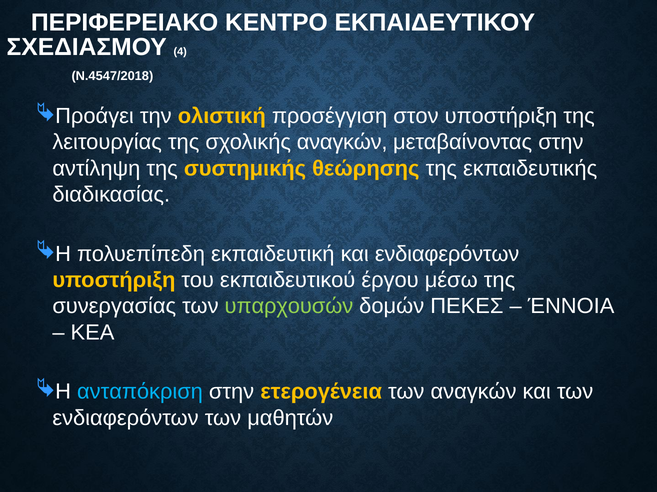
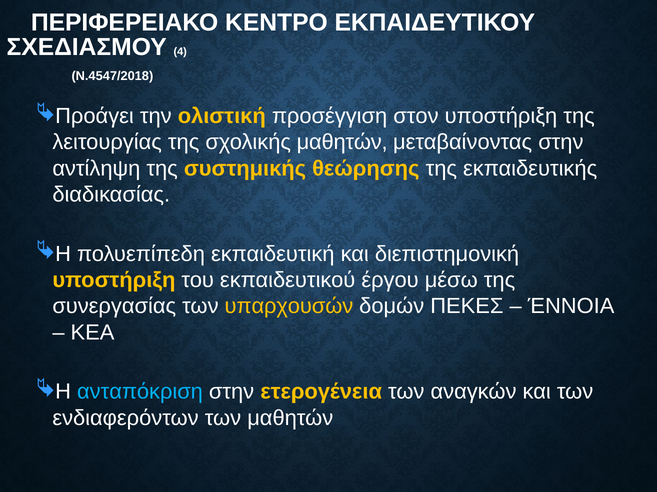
σχολικής αναγκών: αναγκών -> μαθητών (342, 142)
και ενδιαφερόντων: ενδιαφερόντων -> διεπιστημονική (447, 254)
υπαρχουσών colour: light green -> yellow (289, 307)
